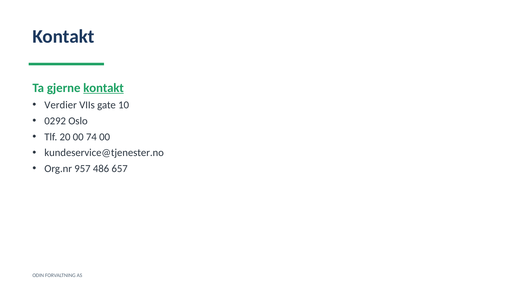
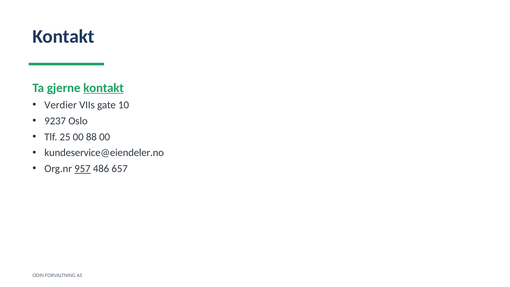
0292: 0292 -> 9237 (55, 121)
20: 20 -> 25 (65, 137)
74: 74 -> 88 (91, 137)
kundeservice@tjenester.no: kundeservice@tjenester.no -> kundeservice@eiendeler.no (104, 153)
957 underline: none -> present (82, 169)
